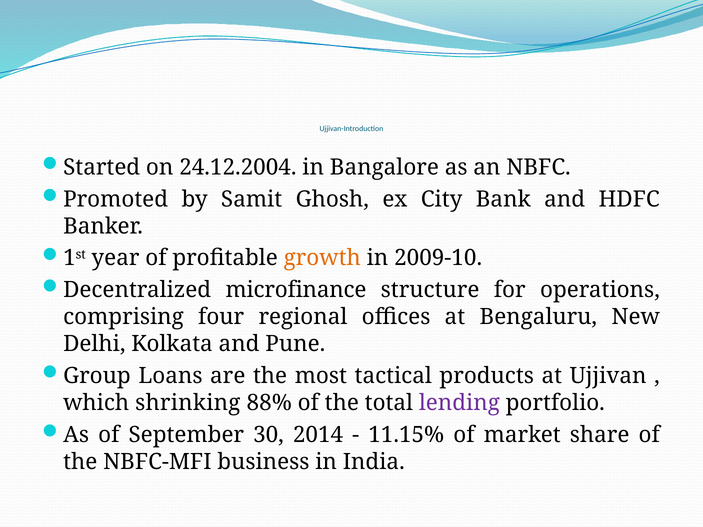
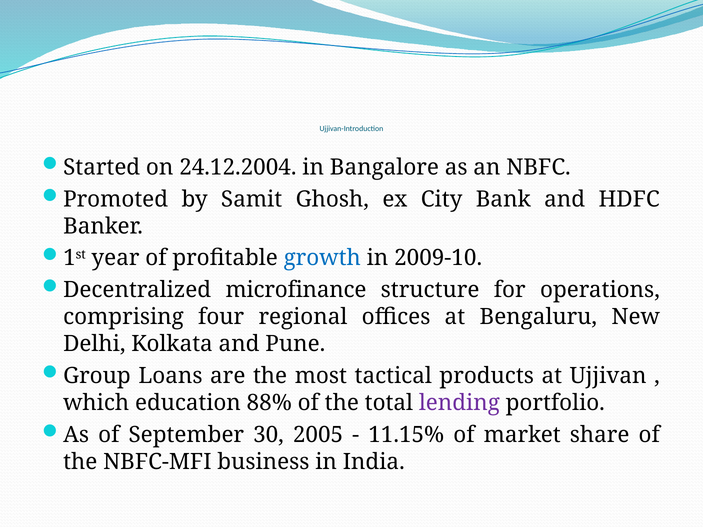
growth colour: orange -> blue (322, 258)
shrinking: shrinking -> education (188, 403)
2014: 2014 -> 2005 (318, 435)
